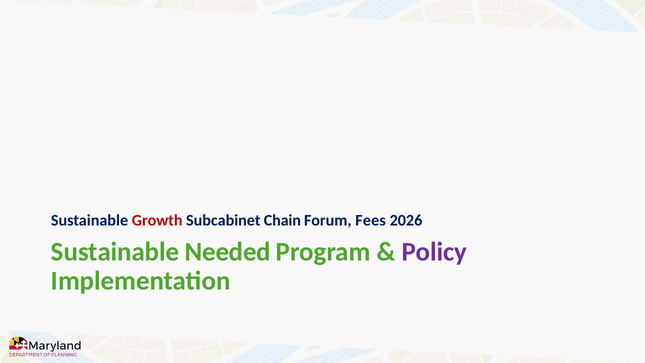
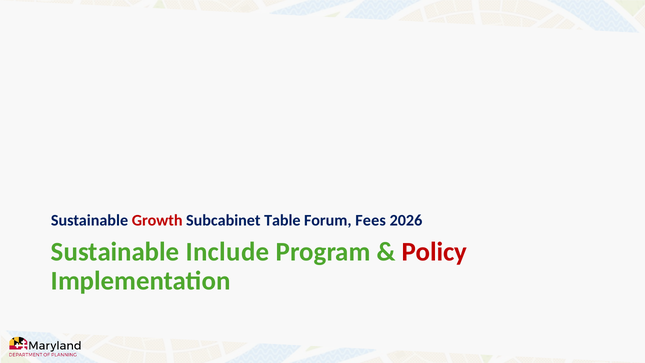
Chain: Chain -> Table (282, 220)
Needed: Needed -> Include (228, 252)
Policy colour: purple -> red (434, 252)
